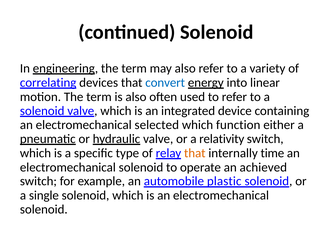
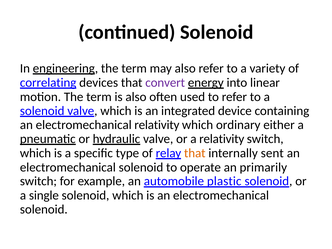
convert colour: blue -> purple (165, 83)
electromechanical selected: selected -> relativity (157, 125)
function: function -> ordinary (238, 125)
time: time -> sent (272, 153)
achieved: achieved -> primarily (263, 167)
